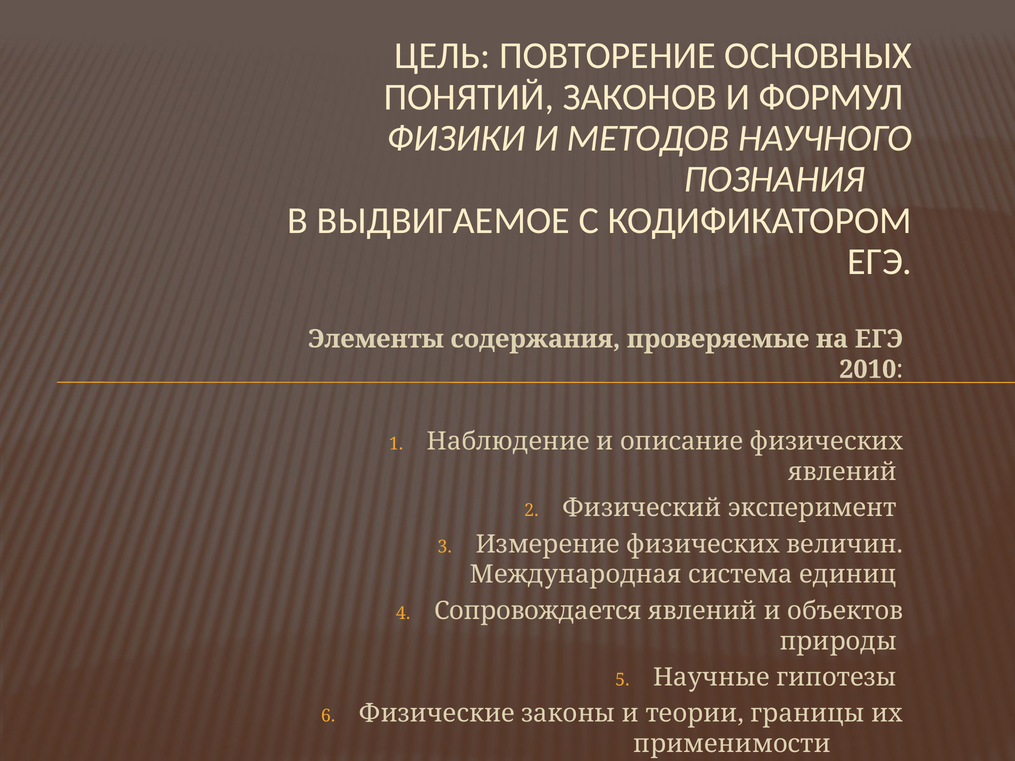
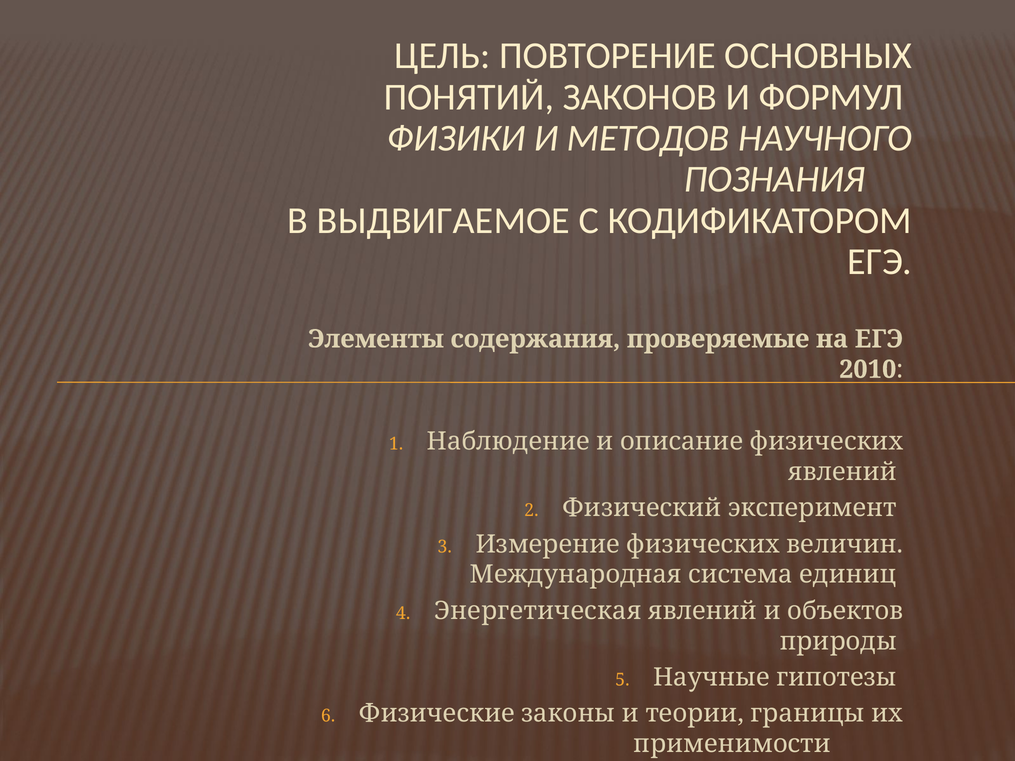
Сопровождается: Сопровождается -> Энергетическая (538, 611)
